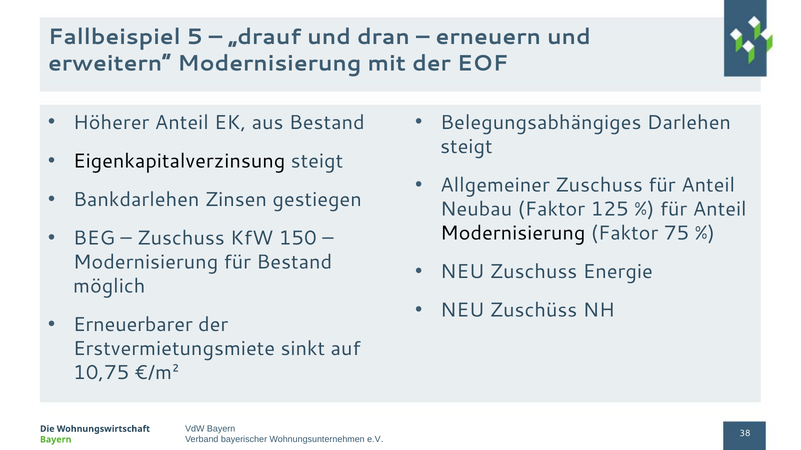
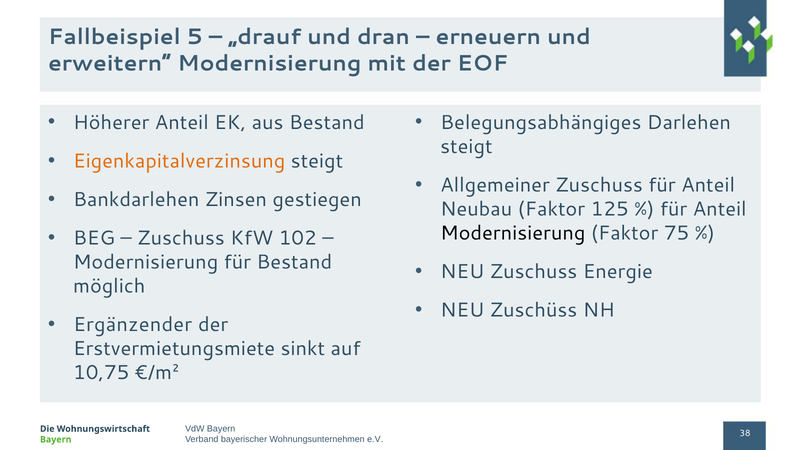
Eigenkapitalverzinsung colour: black -> orange (179, 161)
150: 150 -> 102 (298, 238)
Erneuerbarer: Erneuerbarer -> Ergänzender (133, 325)
